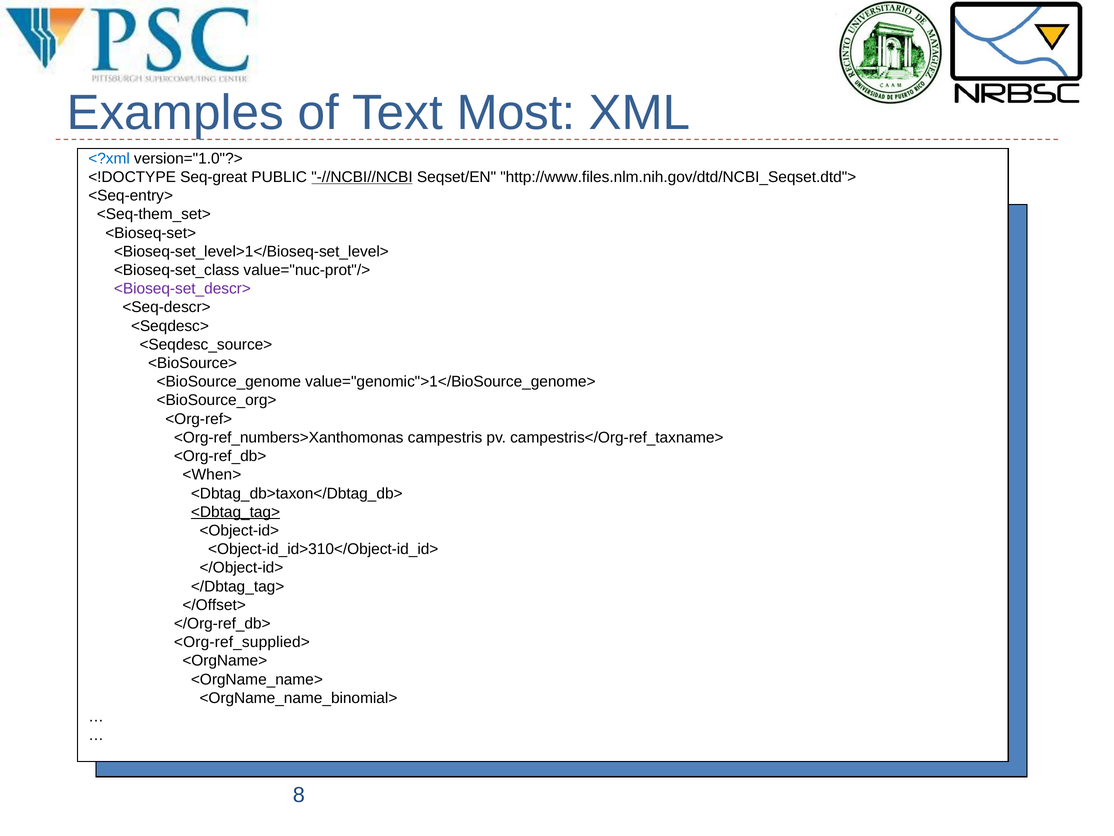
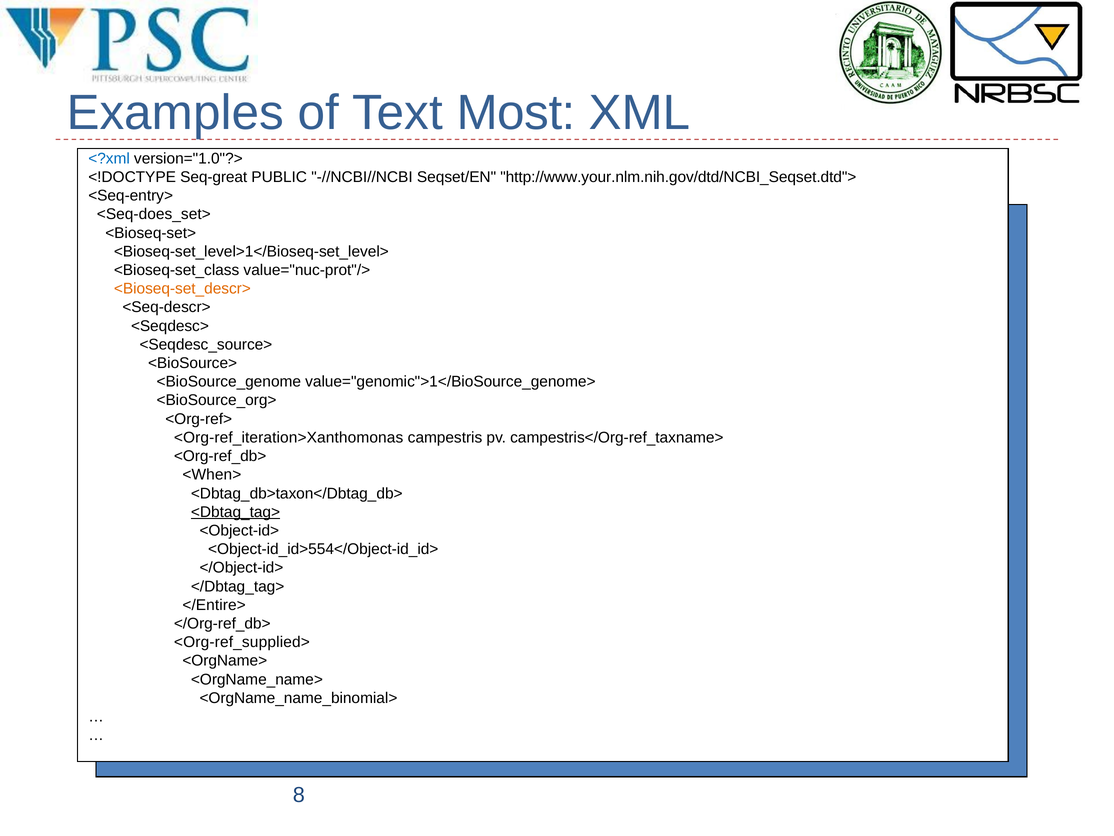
-//NCBI//NCBI underline: present -> none (362, 177)
http://www.files.nlm.nih.gov/dtd/NCBI_Seqset.dtd">: http://www.files.nlm.nih.gov/dtd/NCBI_Seqset.dtd"> -> http://www.your.nlm.nih.gov/dtd/NCBI_Seqset.dtd"> (678, 177)
<Seq-them_set>: <Seq-them_set> -> <Seq-does_set> (154, 214)
<Bioseq-set_descr> colour: purple -> orange (182, 289)
<Org-ref_numbers>Xanthomonas: <Org-ref_numbers>Xanthomonas -> <Org-ref_iteration>Xanthomonas (289, 437)
<Object-id_id>310</Object-id_id>: <Object-id_id>310</Object-id_id> -> <Object-id_id>554</Object-id_id> (323, 549)
</Offset>: </Offset> -> </Entire> (214, 605)
